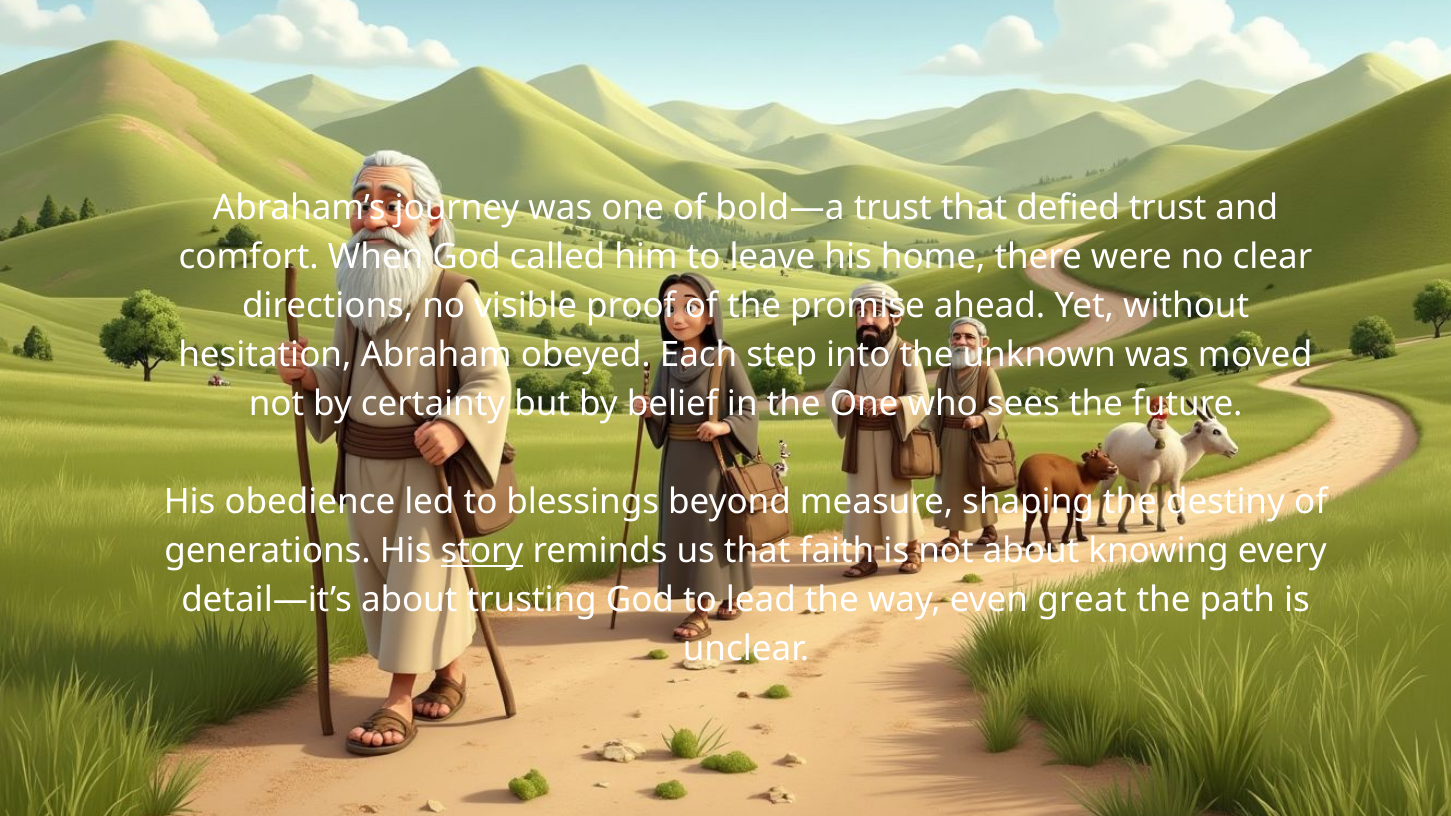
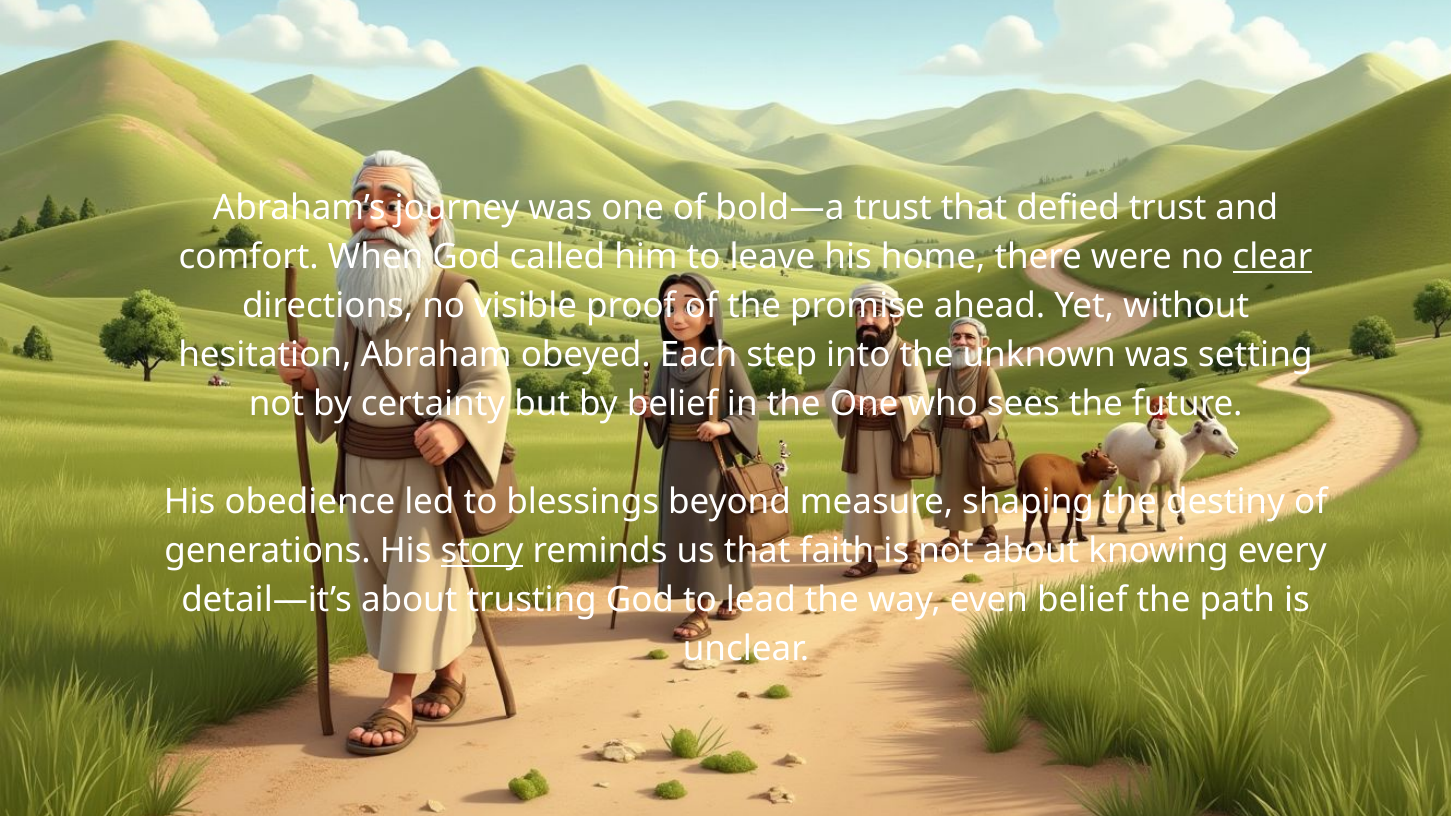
clear underline: none -> present (1272, 257)
moved: moved -> setting (1255, 355)
even great: great -> belief (1082, 600)
